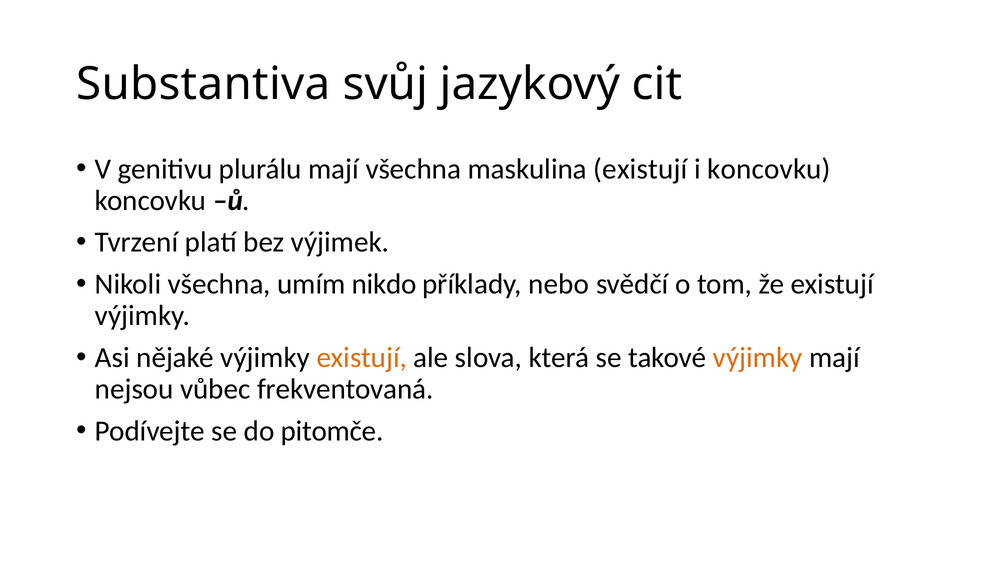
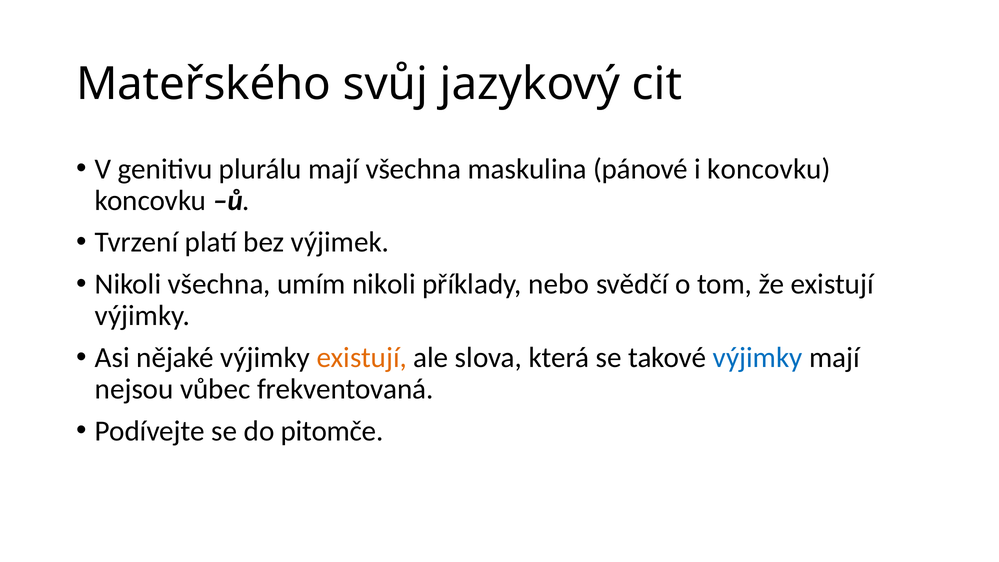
Substantiva: Substantiva -> Mateřského (204, 84)
maskulina existují: existují -> pánové (641, 169)
umím nikdo: nikdo -> nikoli (384, 284)
výjimky colour: orange -> blue (758, 358)
